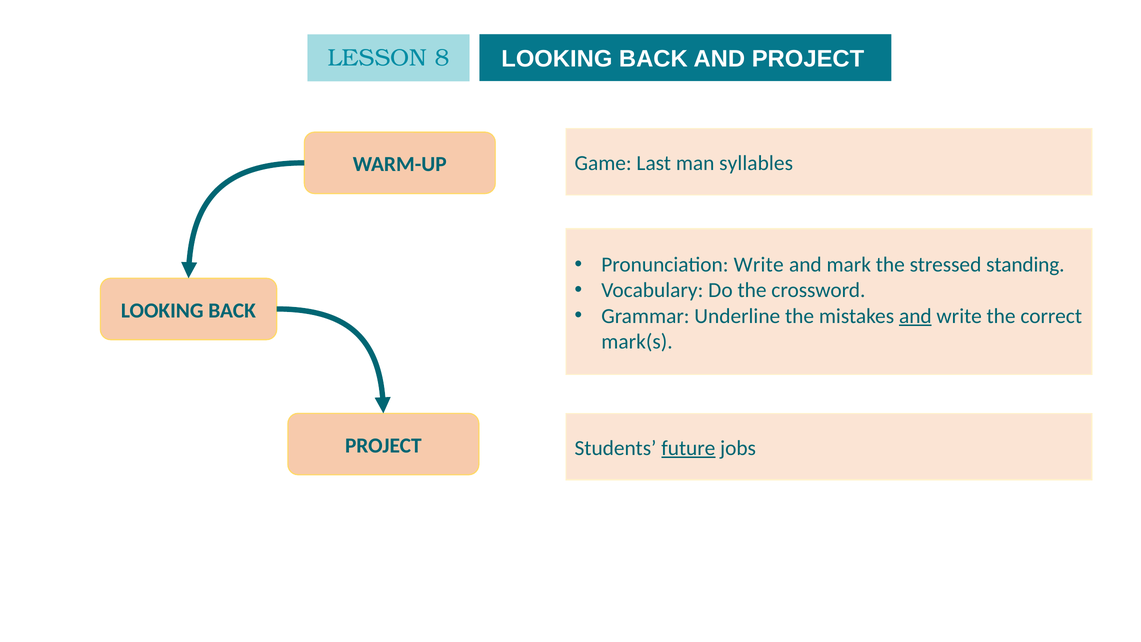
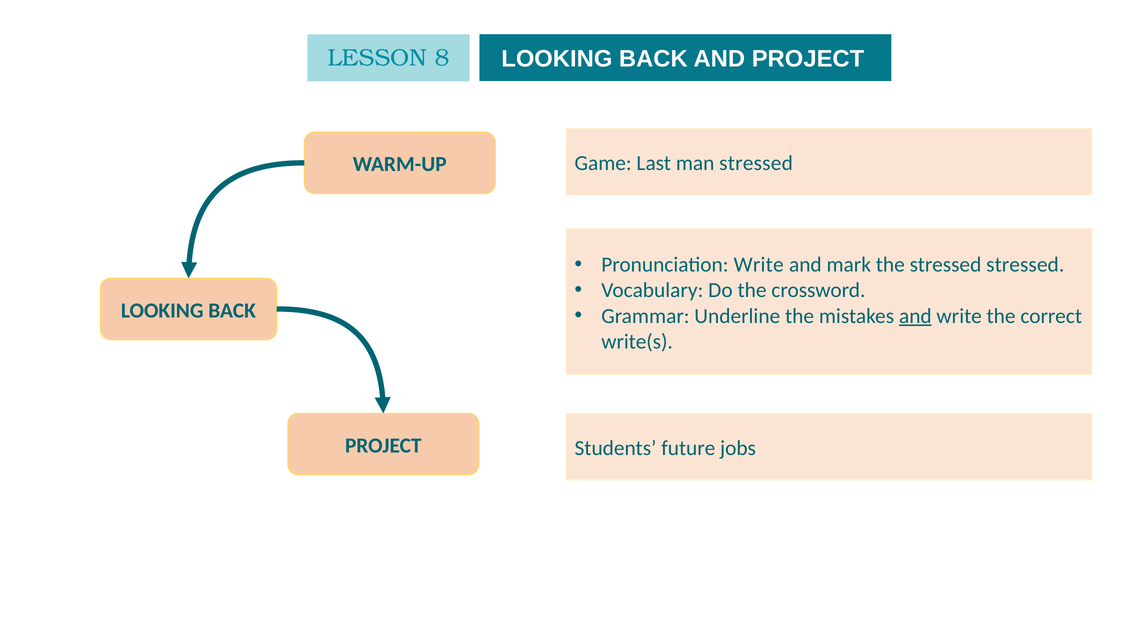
man syllables: syllables -> stressed (756, 163)
stressed standing: standing -> stressed (1025, 265)
mark(s: mark(s -> write(s (637, 342)
future underline: present -> none (688, 448)
